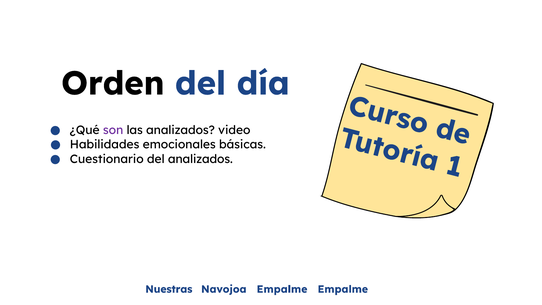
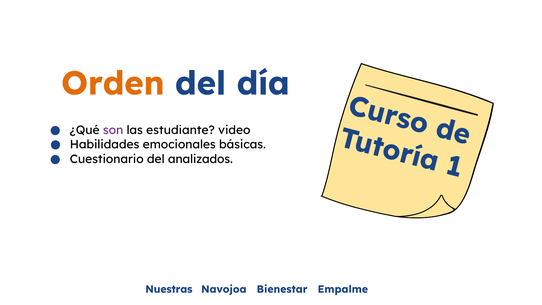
Orden colour: black -> orange (113, 84)
las analizados: analizados -> estudiante (180, 130)
Navojoa Empalme: Empalme -> Bienestar (282, 289)
